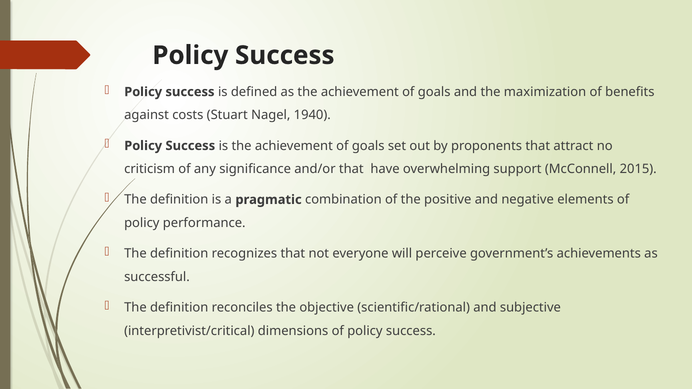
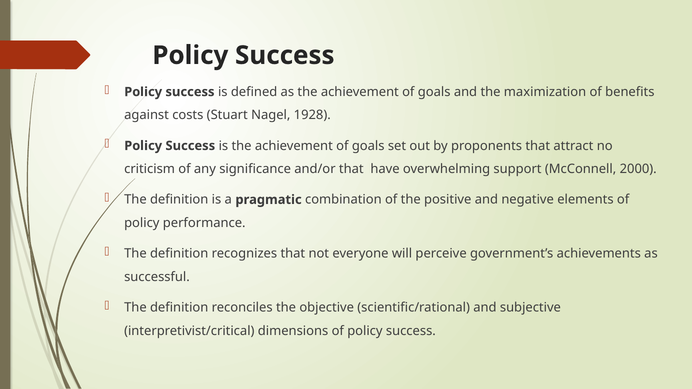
1940: 1940 -> 1928 (312, 115)
2015: 2015 -> 2000 (638, 169)
